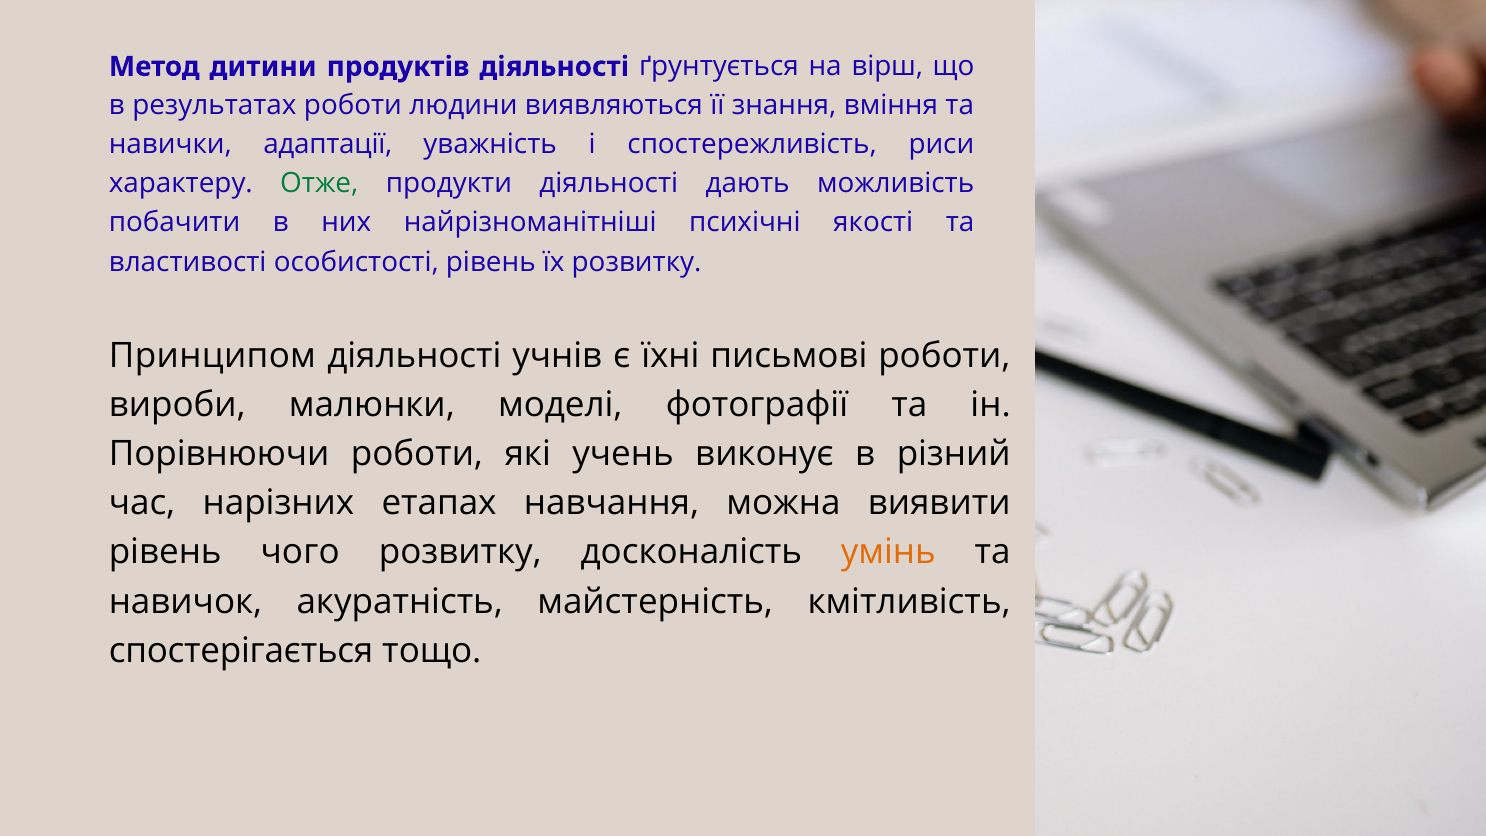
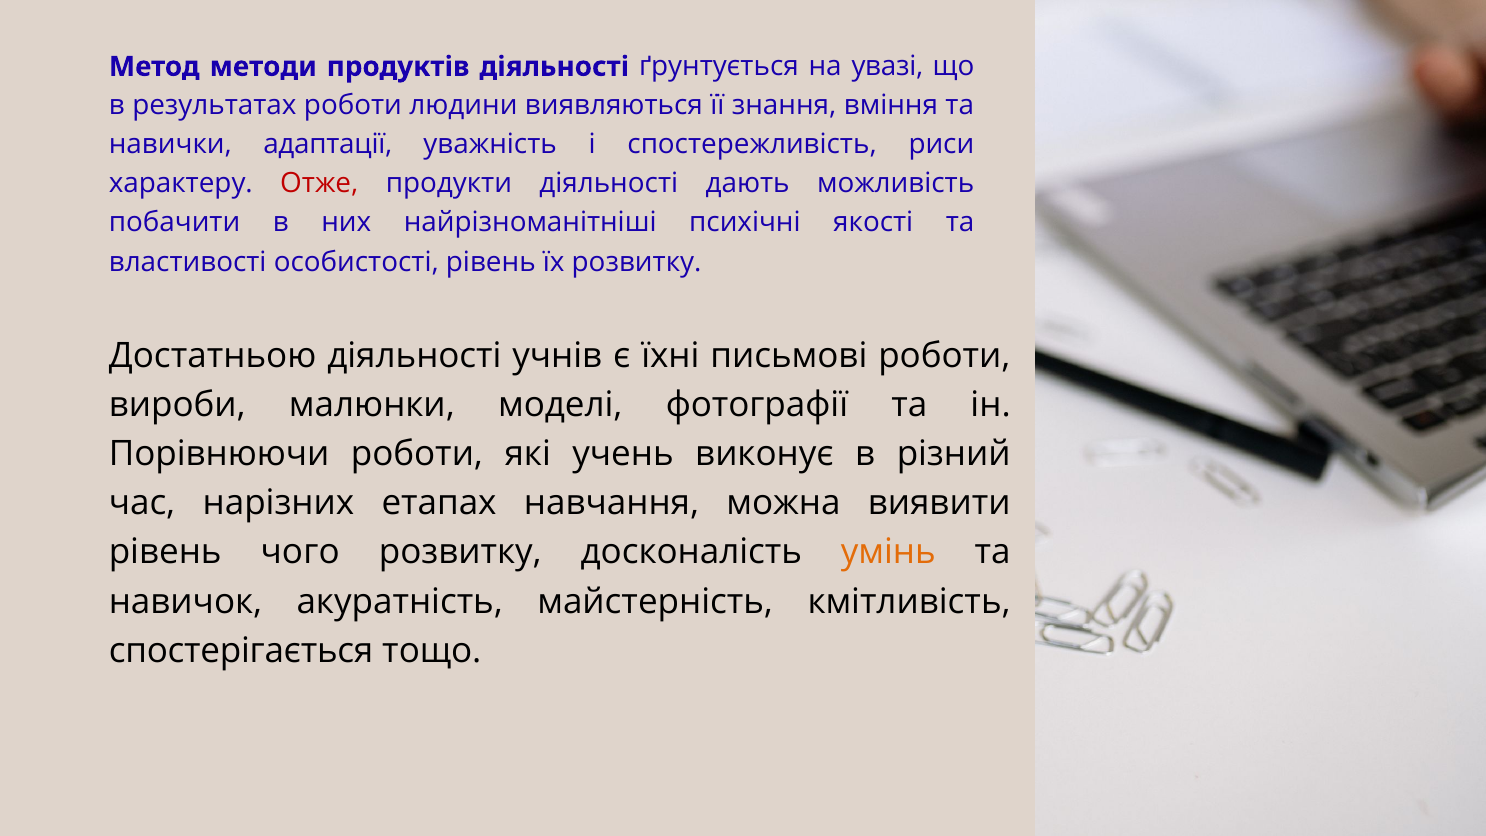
дитини: дитини -> методи (263, 67)
вірш: вірш -> увазі (887, 67)
Отже colour: green -> red (319, 184)
Принципом: Принципом -> Достатньою (213, 356)
